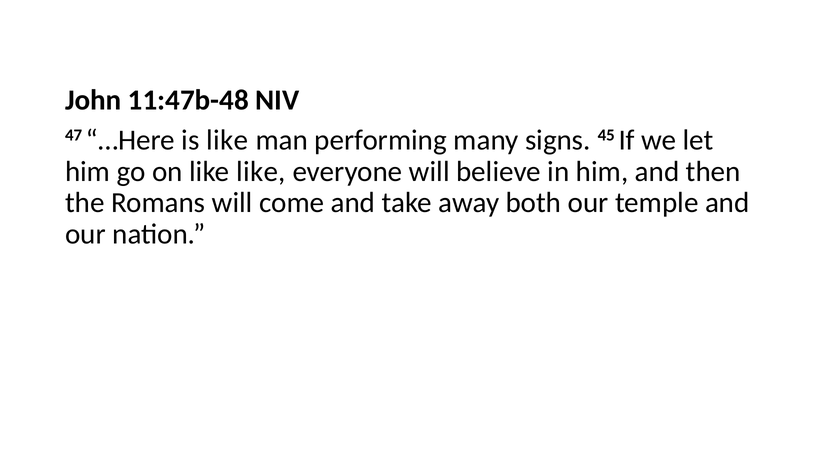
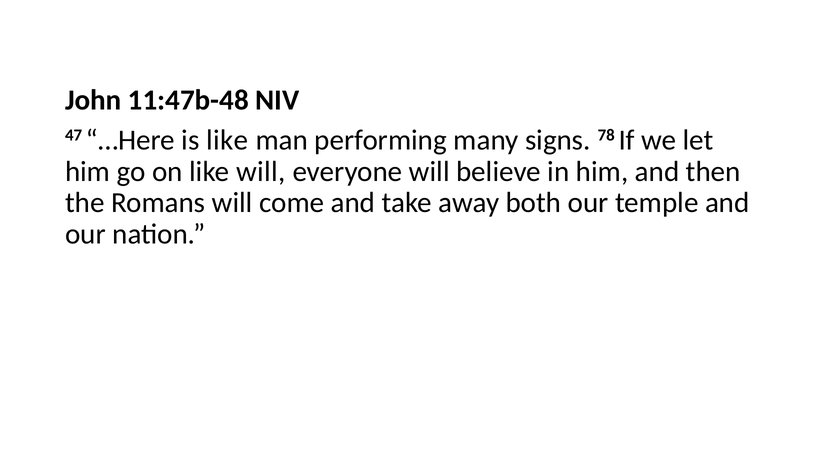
45: 45 -> 78 (606, 135)
like like: like -> will (261, 172)
